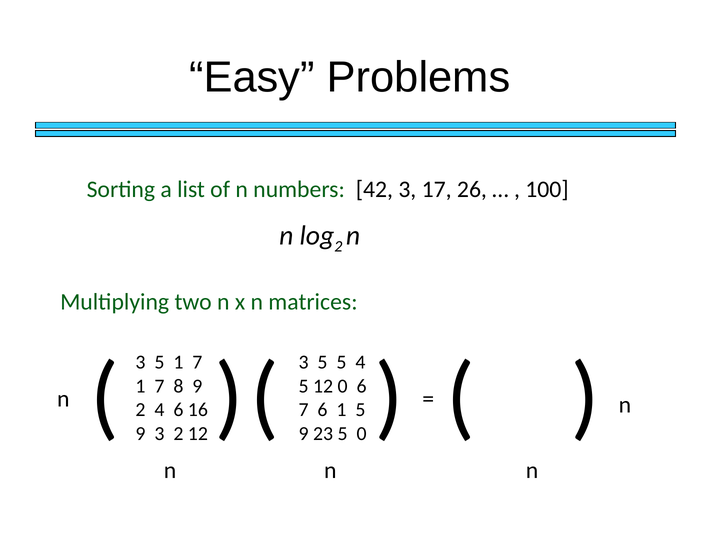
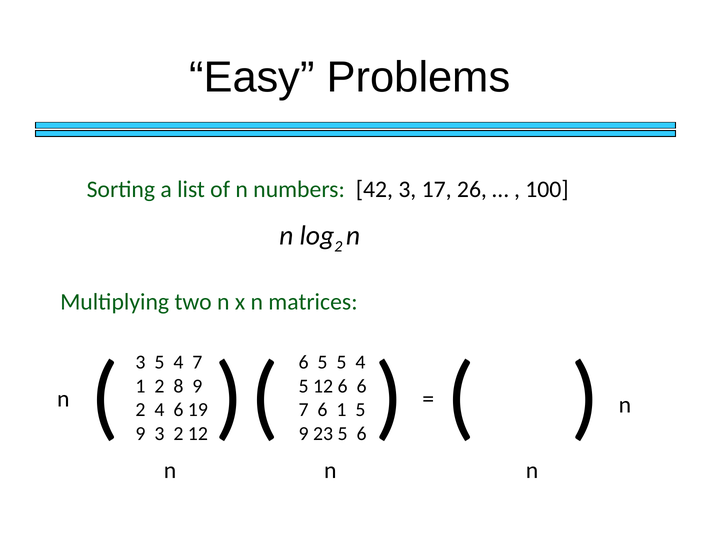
3 5 1: 1 -> 4 (178, 362)
3: 3 -> 6 (304, 362)
7: 7 -> 2 (159, 386)
12 0: 0 -> 6 (343, 386)
16: 16 -> 19 (198, 410)
5 0: 0 -> 6 (362, 434)
